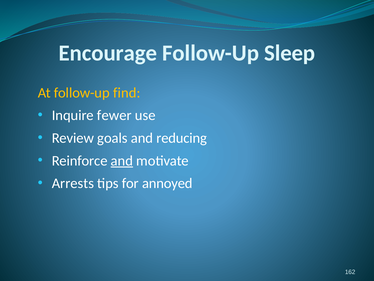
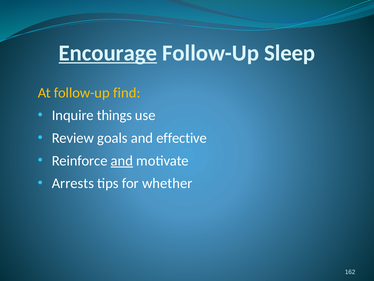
Encourage underline: none -> present (108, 53)
fewer: fewer -> things (114, 115)
reducing: reducing -> effective (182, 138)
annoyed: annoyed -> whether (167, 183)
